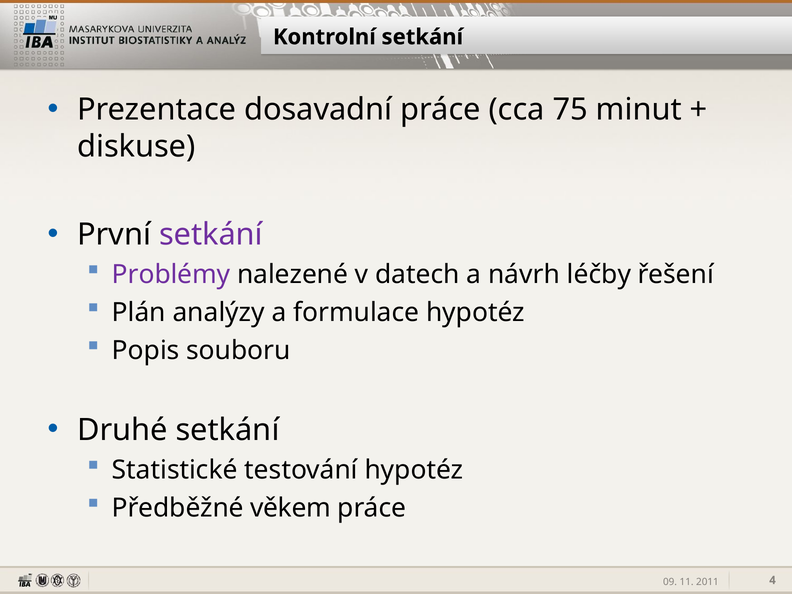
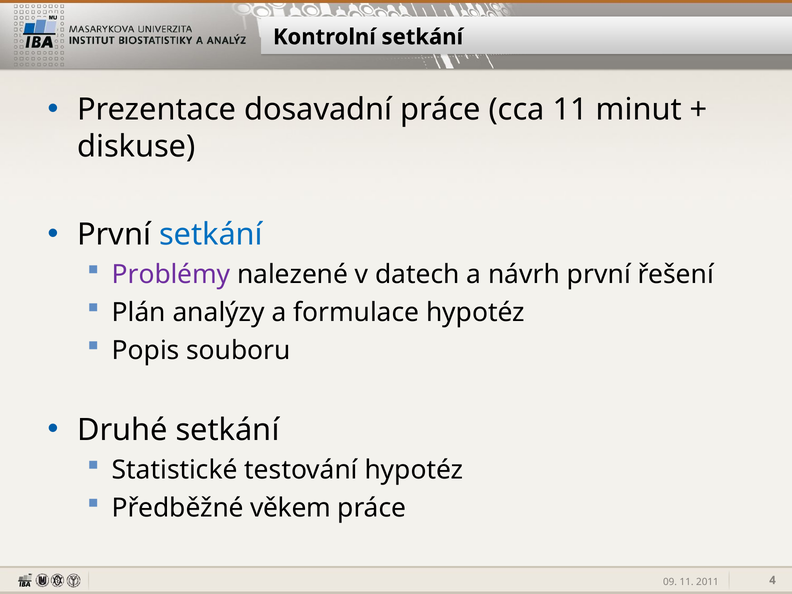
cca 75: 75 -> 11 (570, 110)
setkání colour: purple -> blue (211, 235)
návrh léčby: léčby -> první (599, 275)
